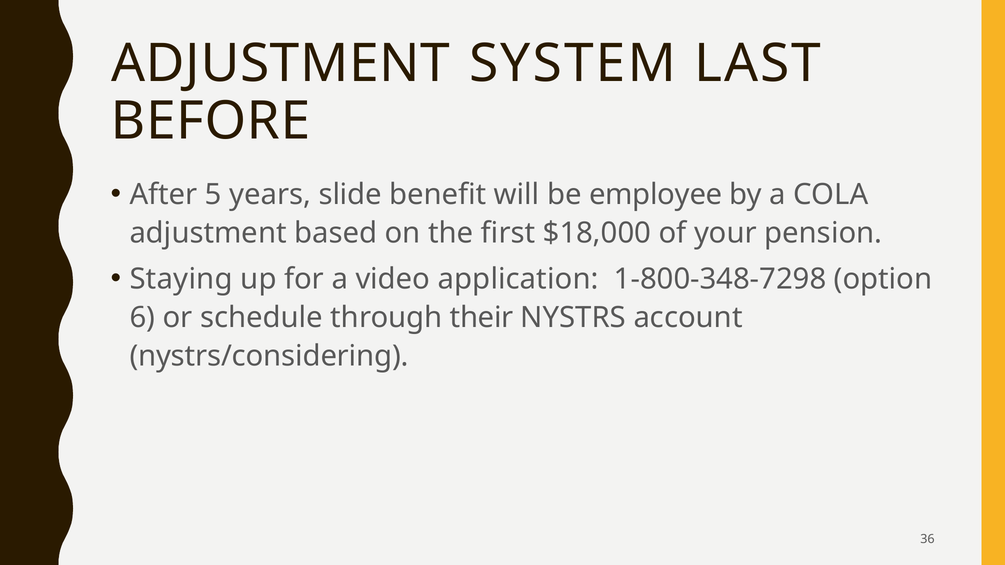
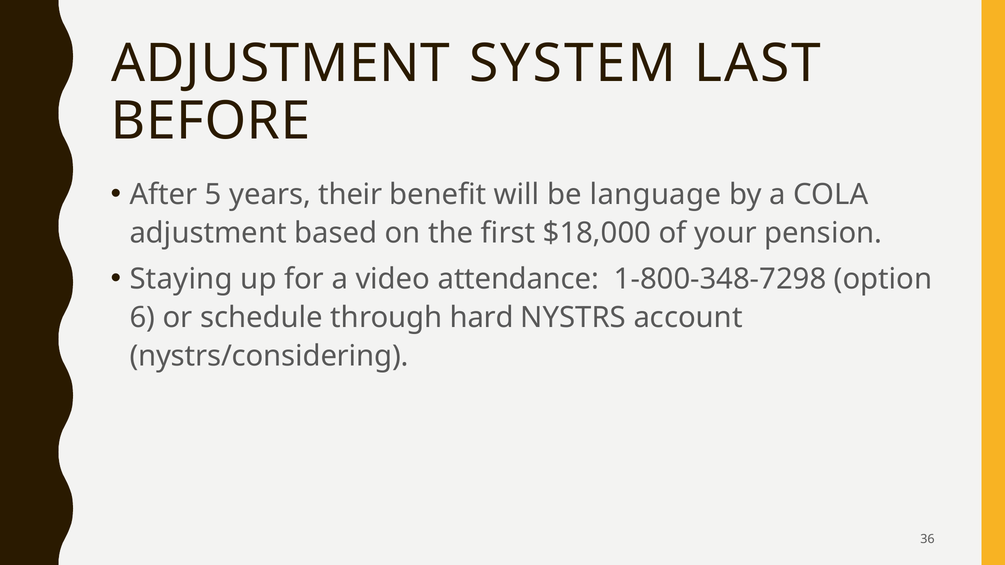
slide: slide -> their (350, 195)
employee: employee -> language (655, 195)
application: application -> attendance (518, 279)
their: their -> hard (482, 318)
